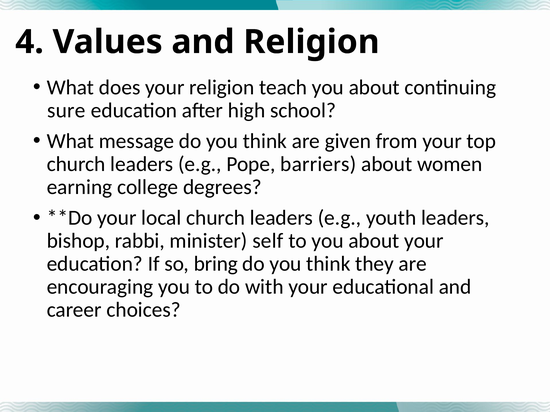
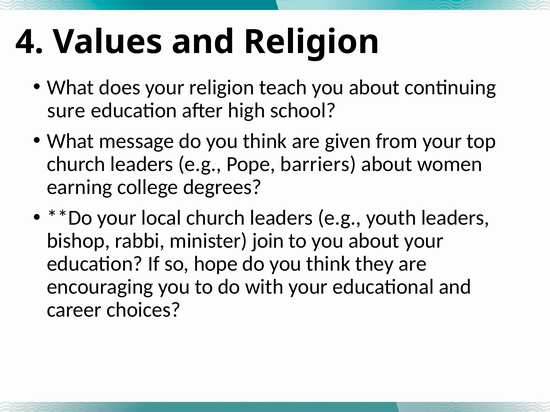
self: self -> join (268, 241)
bring: bring -> hope (216, 264)
